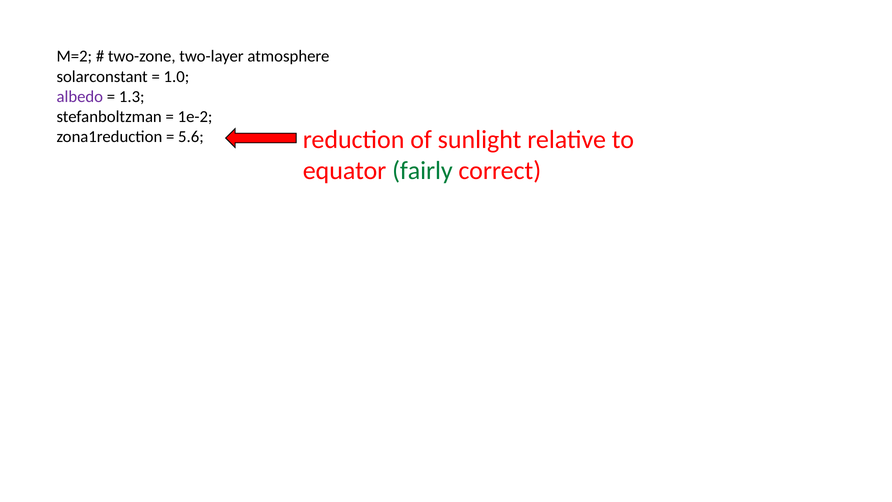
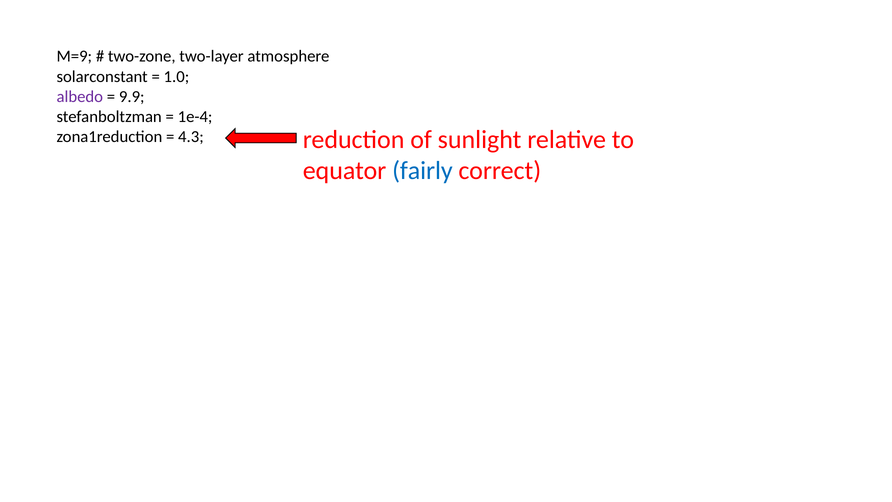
M=2: M=2 -> M=9 (74, 56)
1.3: 1.3 -> 9.9 (132, 97)
1e-2: 1e-2 -> 1e-4 (195, 117)
5.6: 5.6 -> 4.3 (191, 137)
fairly colour: green -> blue (422, 171)
